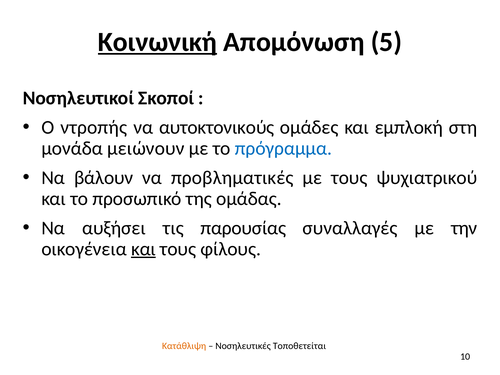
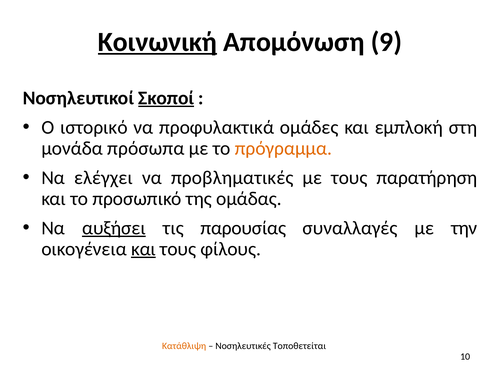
5: 5 -> 9 (386, 42)
Σκοποί underline: none -> present (166, 98)
ντροπής: ντροπής -> ιστορικό (94, 127)
αυτοκτονικούς: αυτοκτονικούς -> προφυλακτικά (217, 127)
μειώνουν: μειώνουν -> πρόσωπα (146, 148)
πρόγραμμα colour: blue -> orange (284, 148)
βάλουν: βάλουν -> ελέγχει (103, 178)
ψυχιατρικού: ψυχιατρικού -> παρατήρηση (427, 178)
αυξήσει underline: none -> present (114, 228)
